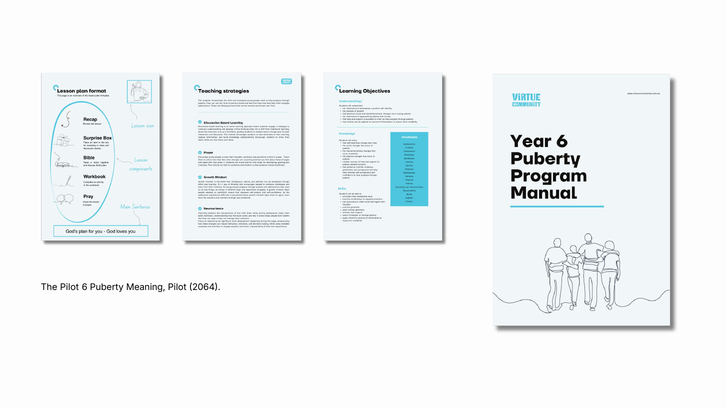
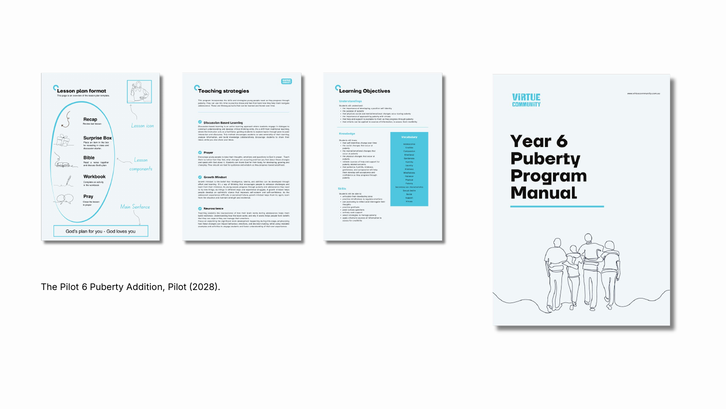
Meaning: Meaning -> Addition (146, 287)
2064: 2064 -> 2028 (205, 287)
